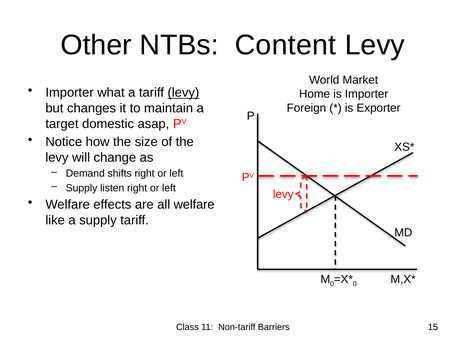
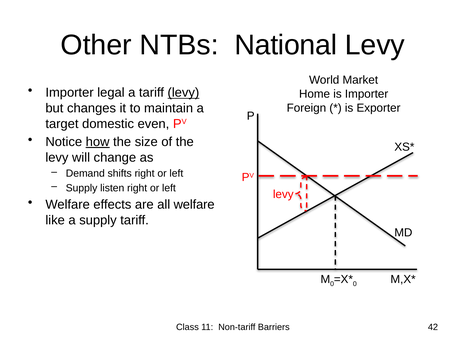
Content: Content -> National (286, 45)
what: what -> legal (111, 93)
asap: asap -> even (153, 124)
how underline: none -> present (98, 142)
15: 15 -> 42 (433, 327)
